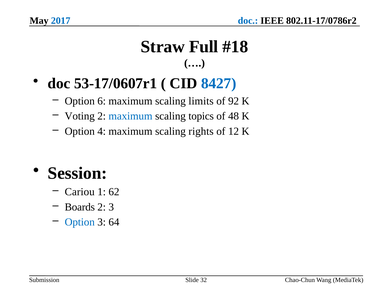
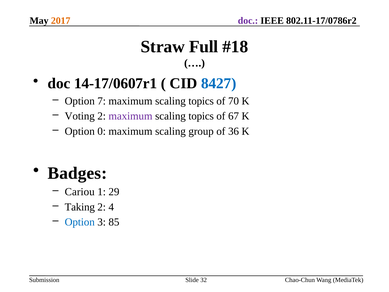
2017 colour: blue -> orange (61, 21)
doc colour: blue -> purple (248, 21)
53-17/0607r1: 53-17/0607r1 -> 14-17/0607r1 (116, 83)
6: 6 -> 7 (102, 101)
limits: limits -> topics (201, 101)
92: 92 -> 70 (234, 101)
maximum colour: blue -> purple (130, 116)
48: 48 -> 67 (234, 116)
4: 4 -> 0 (102, 131)
rights: rights -> group (201, 131)
12: 12 -> 36 (234, 131)
Session: Session -> Badges (77, 173)
62: 62 -> 29 (114, 192)
Boards: Boards -> Taking (80, 207)
2 3: 3 -> 4 (111, 207)
64: 64 -> 85 (114, 222)
